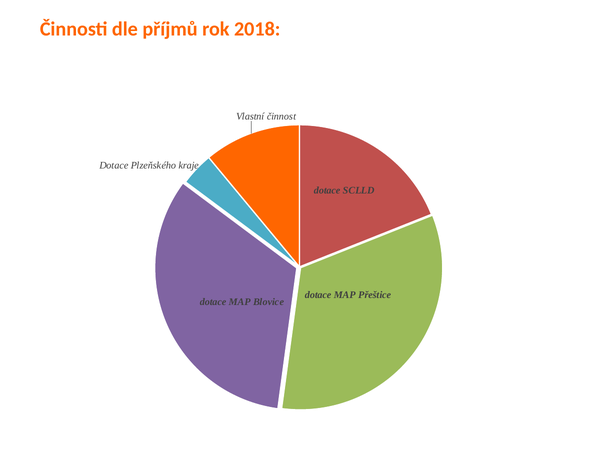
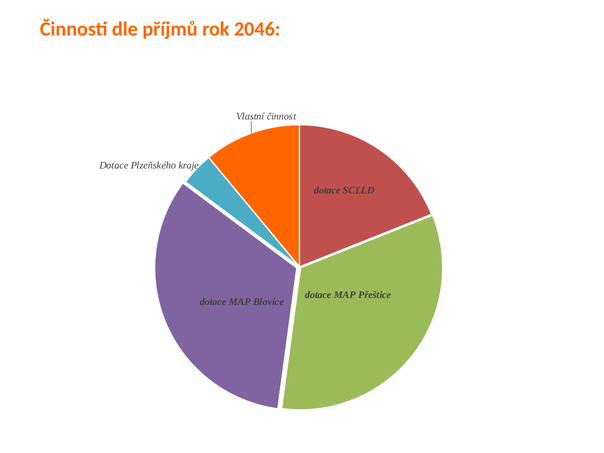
2018: 2018 -> 2046 (257, 29)
